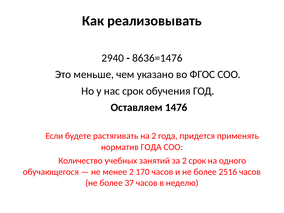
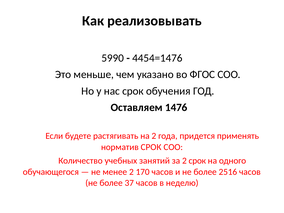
2940: 2940 -> 5990 (113, 58)
8636=1476: 8636=1476 -> 4454=1476 (157, 58)
норматив ГОДА: ГОДА -> СРОК (151, 147)
